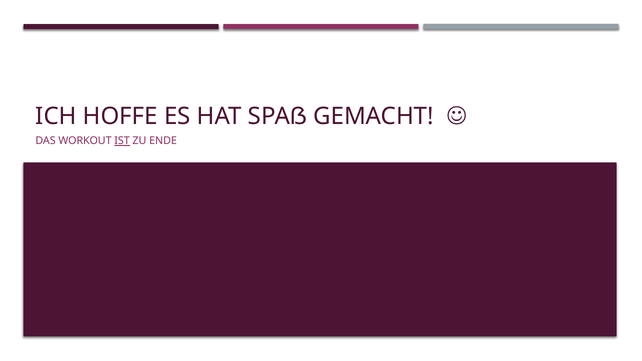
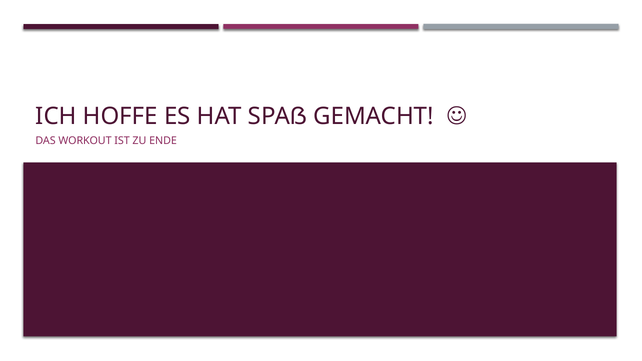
IST underline: present -> none (122, 141)
